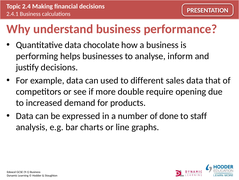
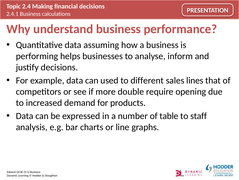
chocolate: chocolate -> assuming (101, 45)
sales data: data -> lines (195, 80)
done: done -> table (169, 115)
